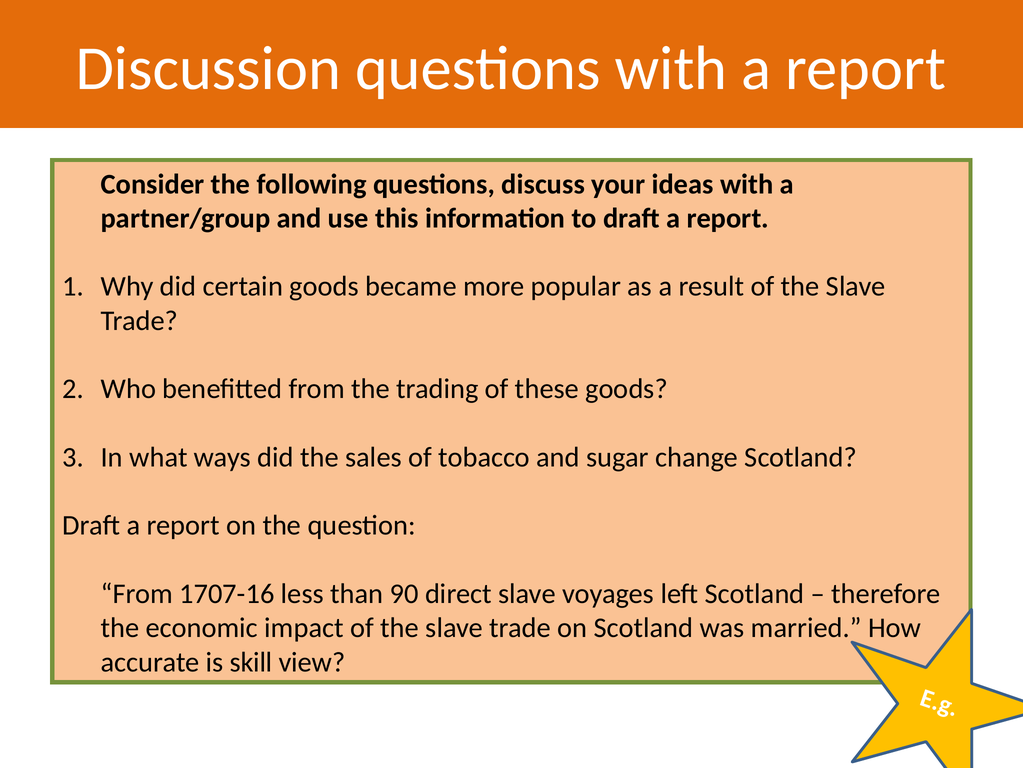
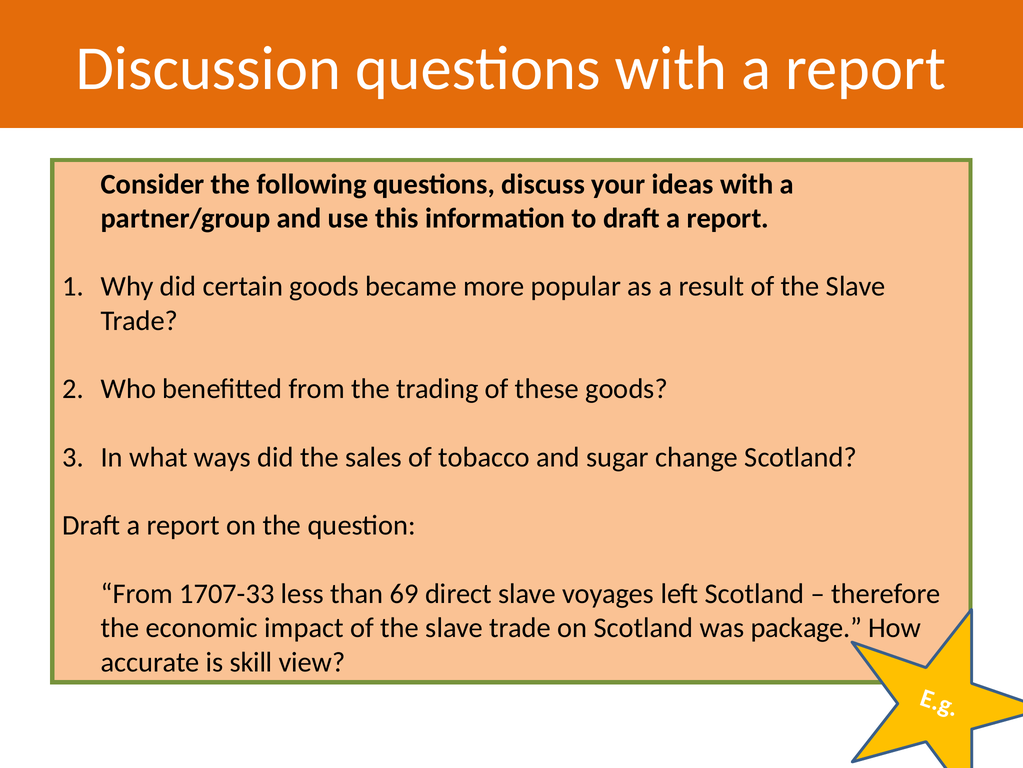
1707-16: 1707-16 -> 1707-33 (227, 593)
90: 90 -> 69 (404, 593)
married: married -> package (806, 627)
